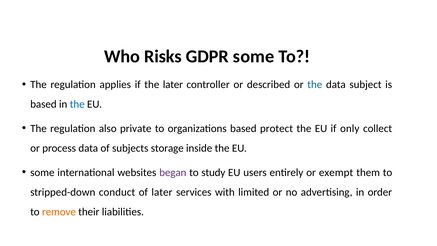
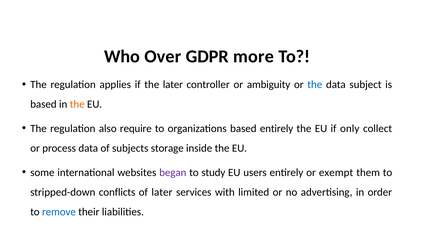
Risks: Risks -> Over (163, 56)
GDPR some: some -> more (254, 56)
described: described -> ambiguity (269, 85)
the colour: blue -> orange (77, 104)
private: private -> require (136, 128)
based protect: protect -> entirely (277, 128)
conduct: conduct -> conflicts (117, 192)
remove colour: orange -> blue (59, 212)
